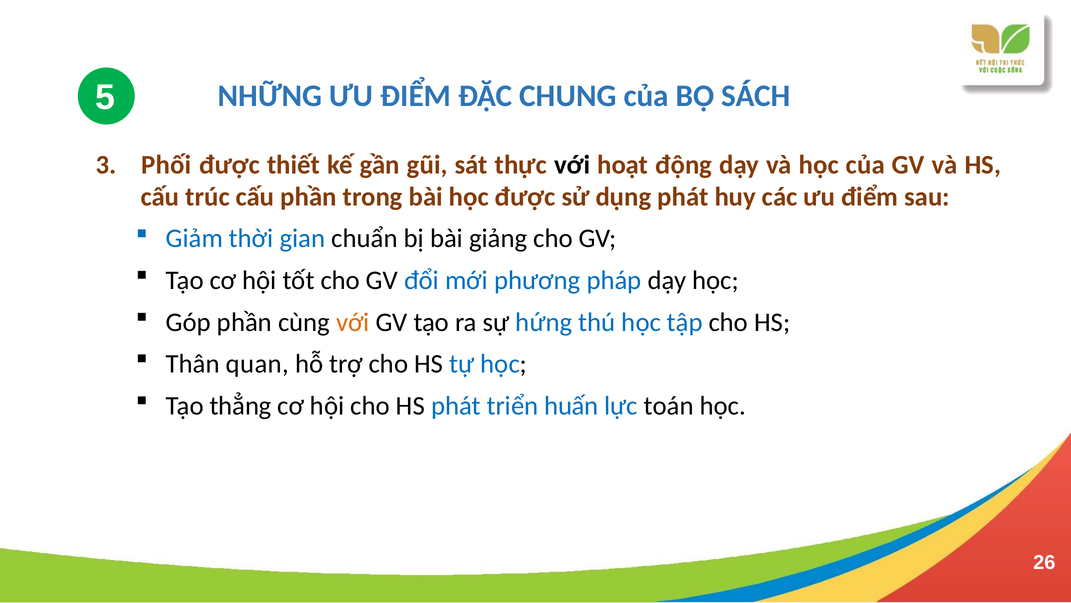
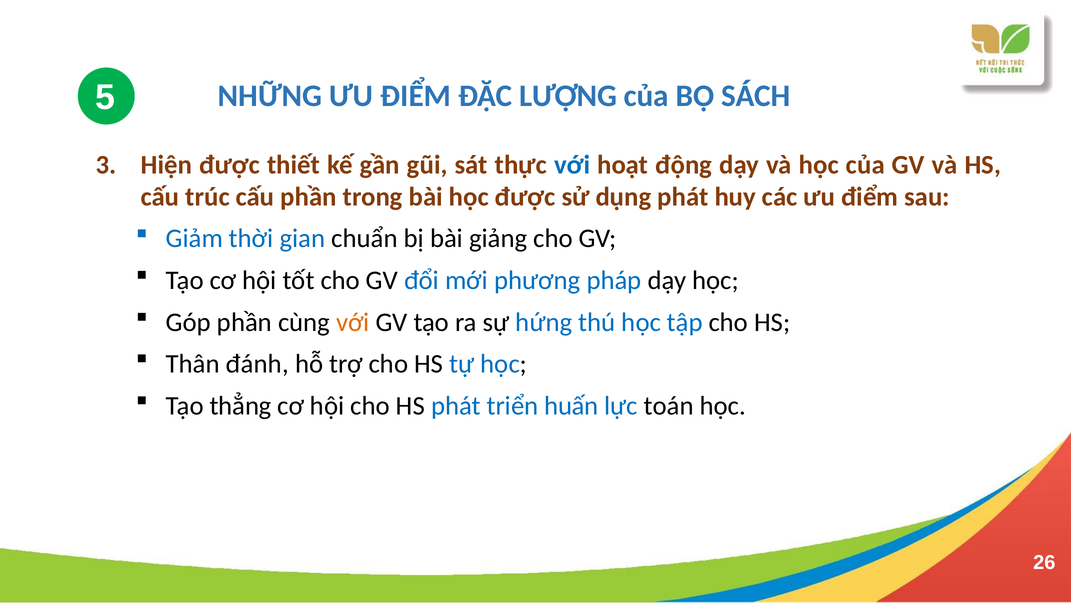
CHUNG: CHUNG -> LƯỢNG (568, 96)
Phối: Phối -> Hiện (166, 165)
với colour: black -> blue (572, 165)
quan: quan -> đánh (257, 364)
